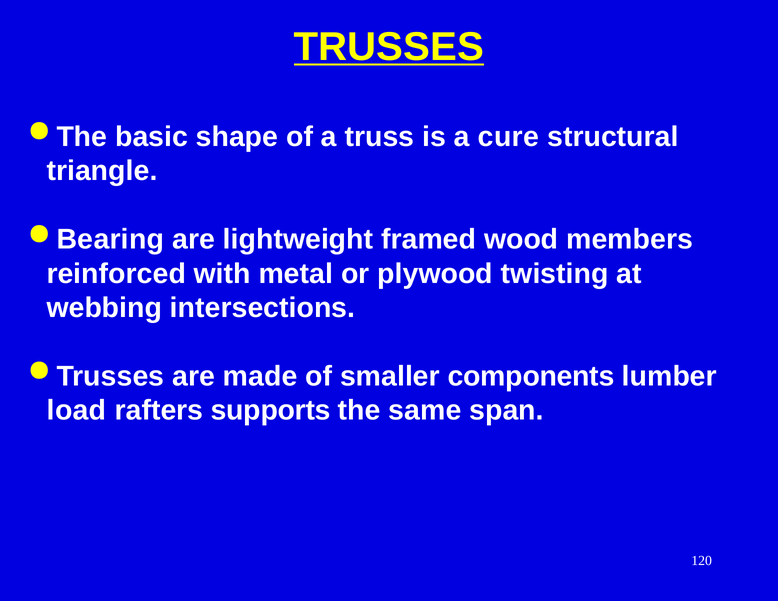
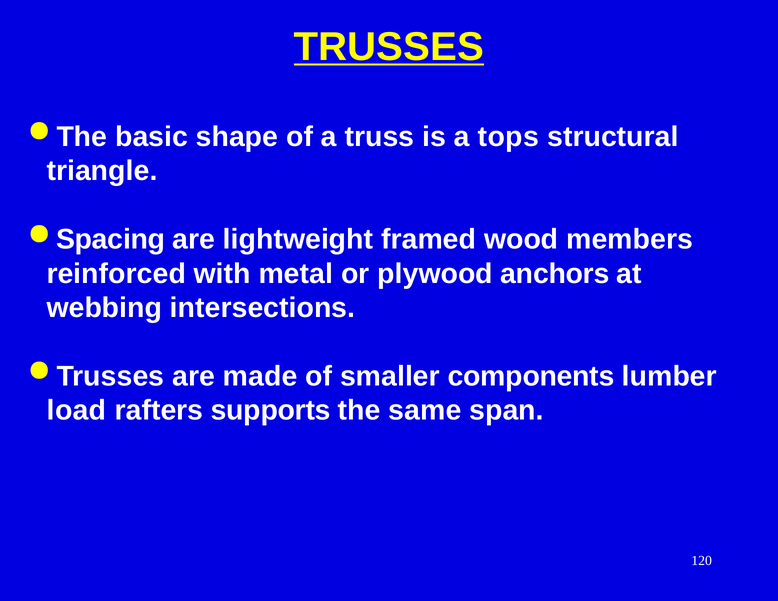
cure: cure -> tops (508, 137)
Bearing: Bearing -> Spacing (111, 240)
twisting: twisting -> anchors (555, 274)
